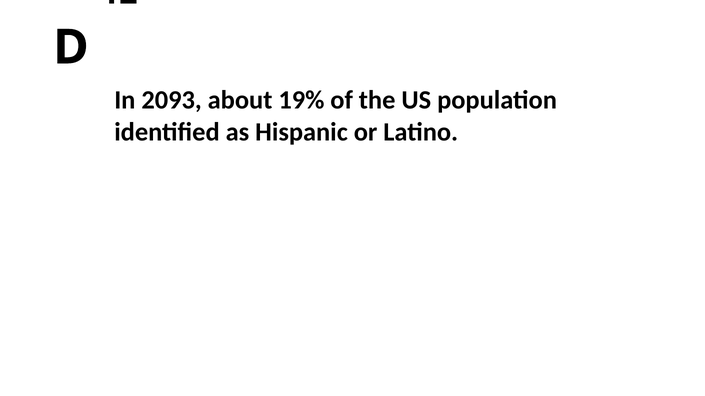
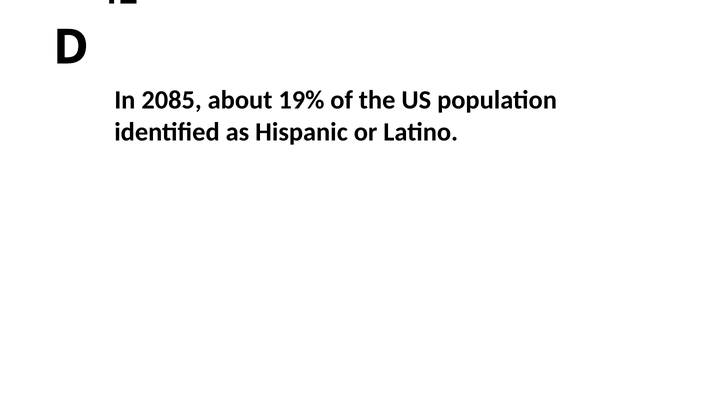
2093: 2093 -> 2085 (172, 100)
